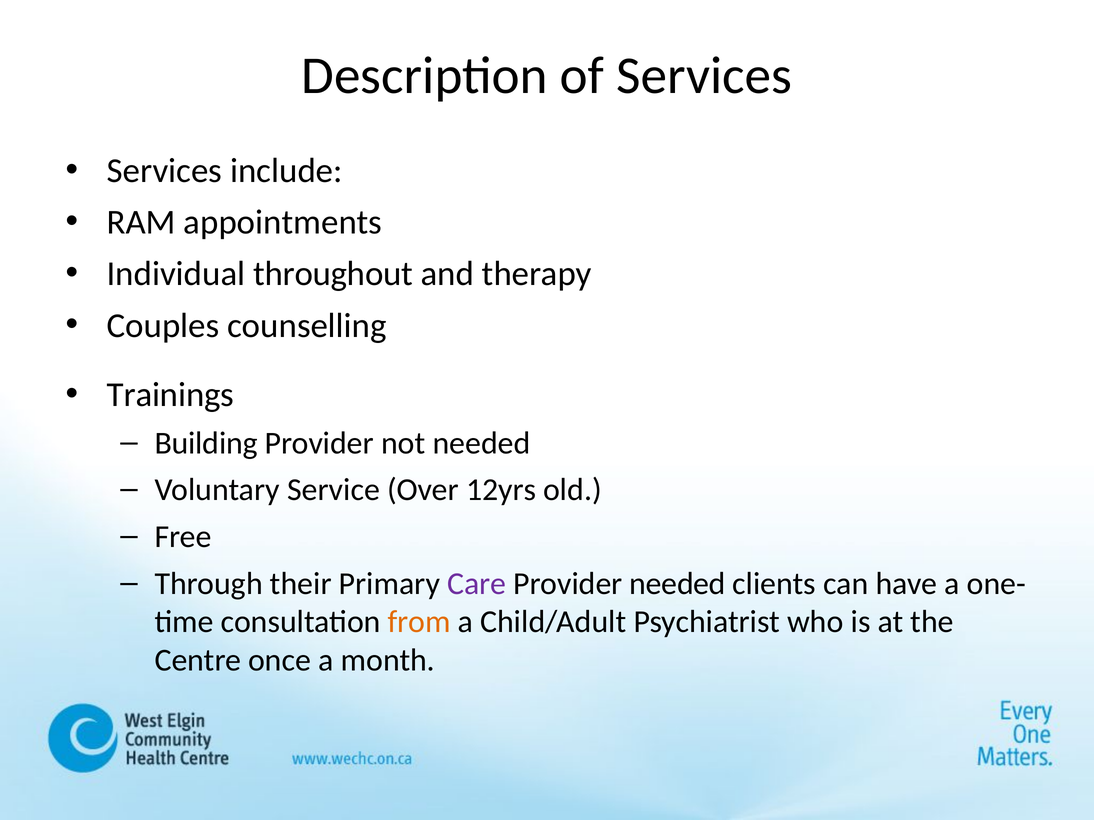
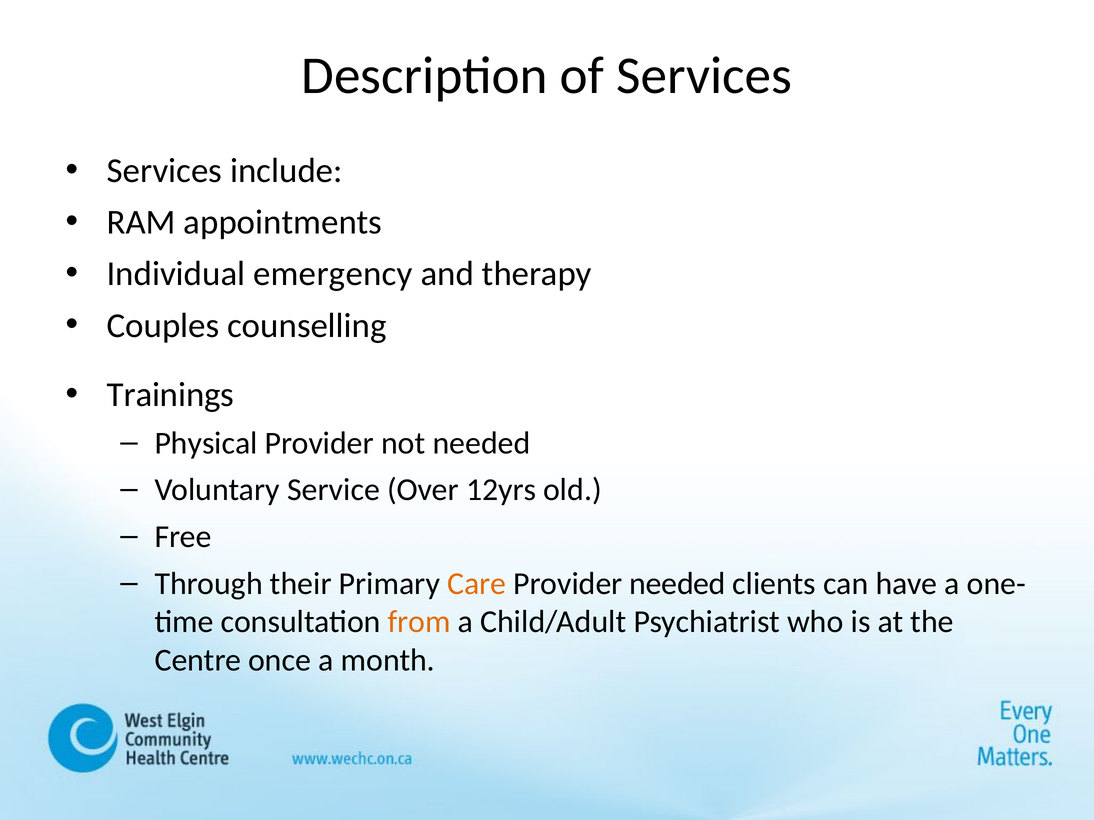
throughout: throughout -> emergency (333, 274)
Building: Building -> Physical (206, 443)
Care colour: purple -> orange (477, 584)
